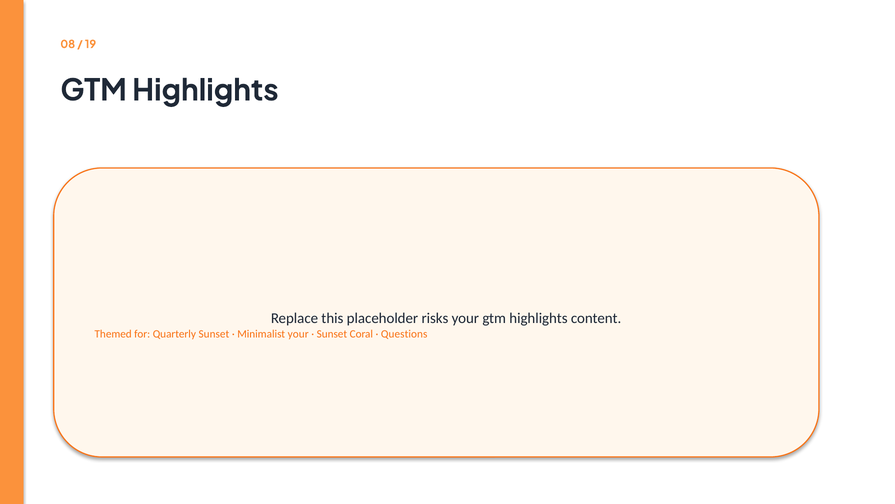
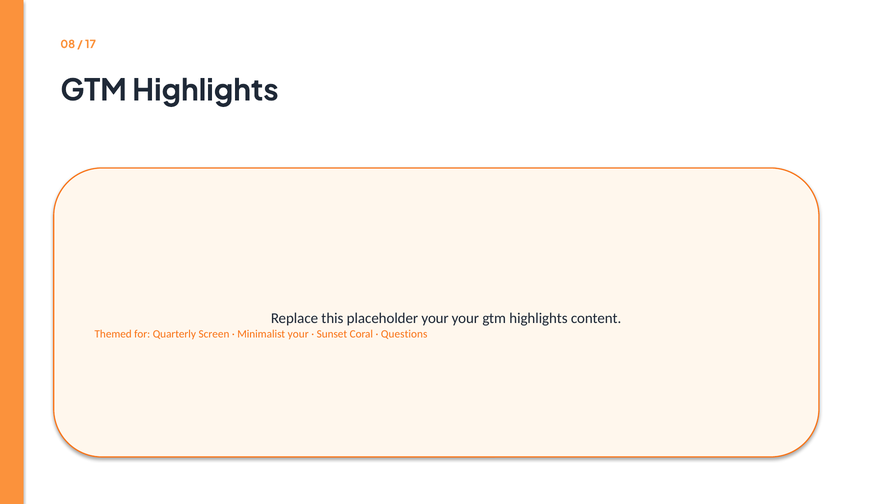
19: 19 -> 17 (90, 44)
placeholder risks: risks -> your (435, 318)
Quarterly Sunset: Sunset -> Screen (214, 334)
